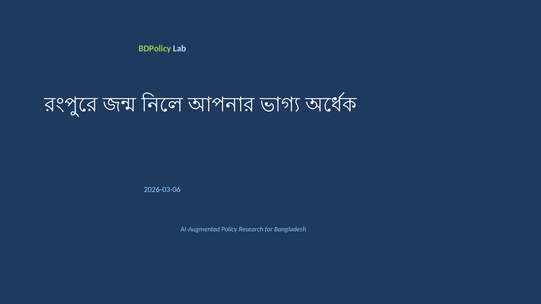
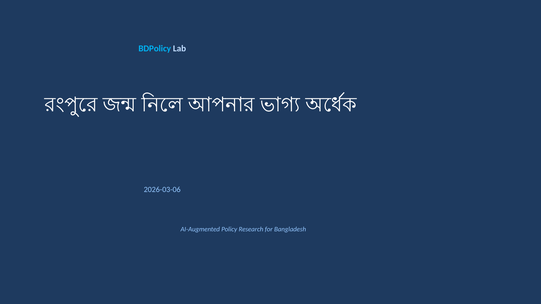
BDPolicy colour: light green -> light blue (155, 49)
